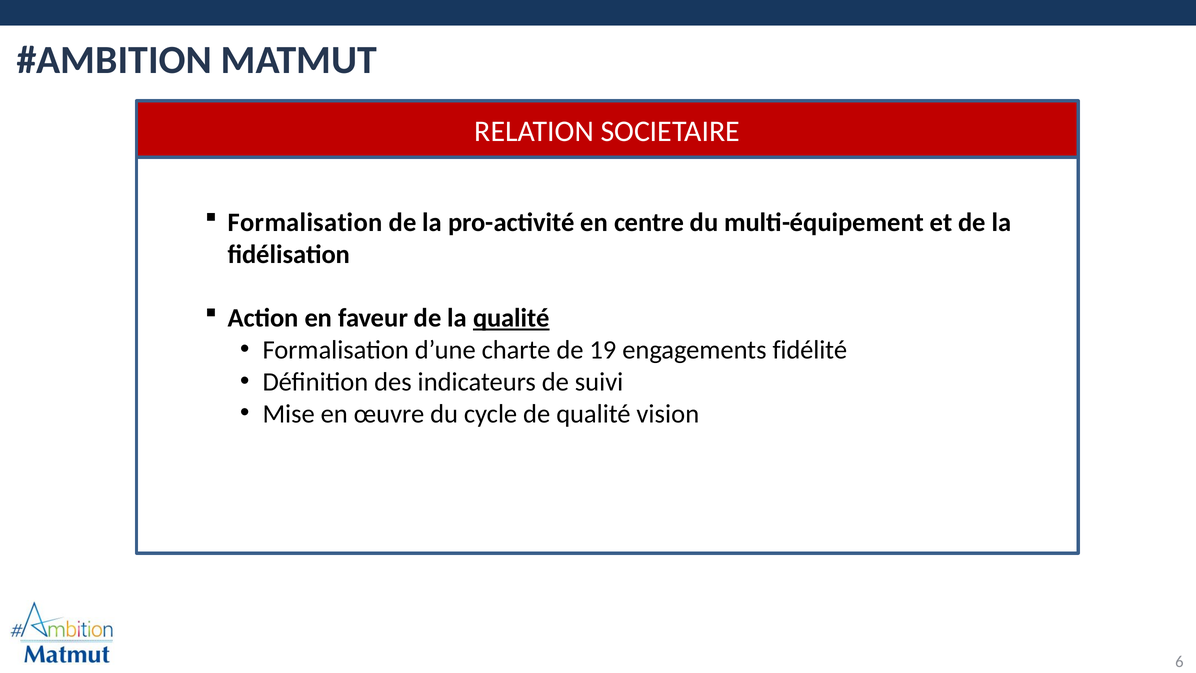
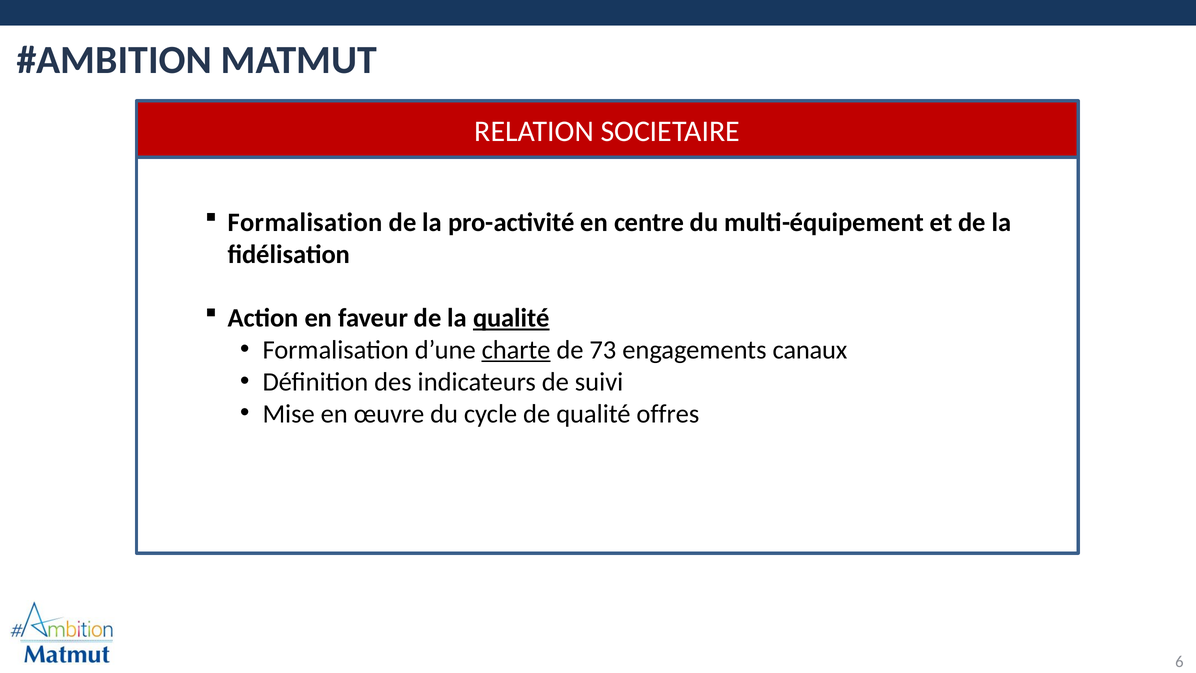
charte underline: none -> present (516, 350)
19: 19 -> 73 (603, 350)
fidélité: fidélité -> canaux (810, 350)
vision: vision -> offres (668, 414)
